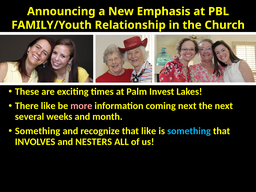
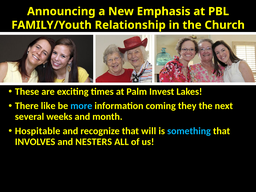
more colour: pink -> light blue (81, 106)
coming next: next -> they (187, 106)
Something: Something -> Hospitable (38, 131)
that like: like -> will (149, 131)
